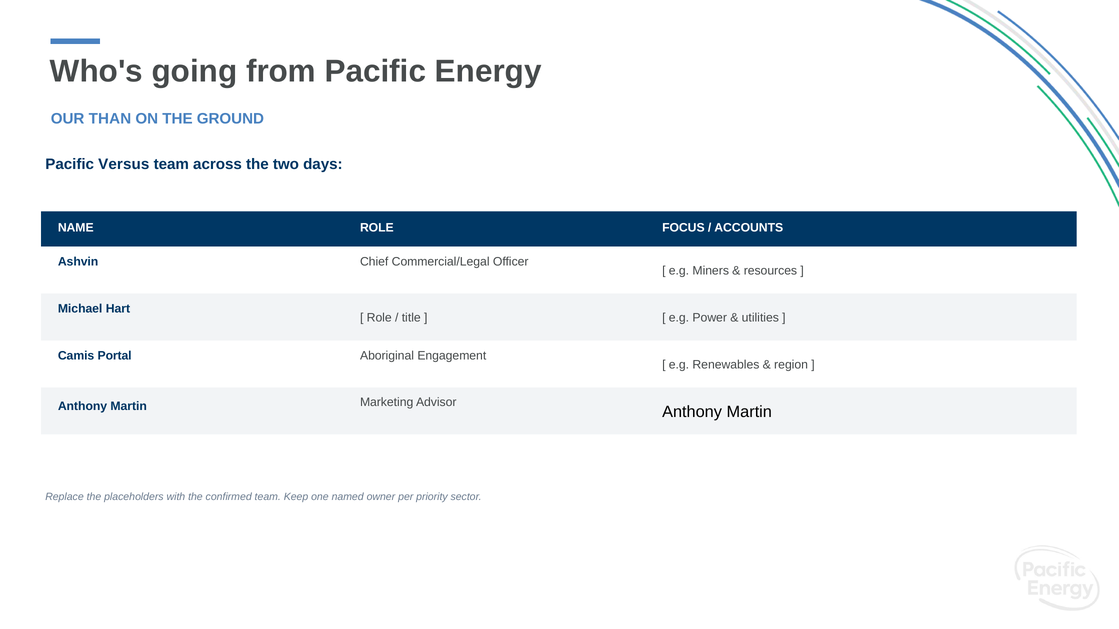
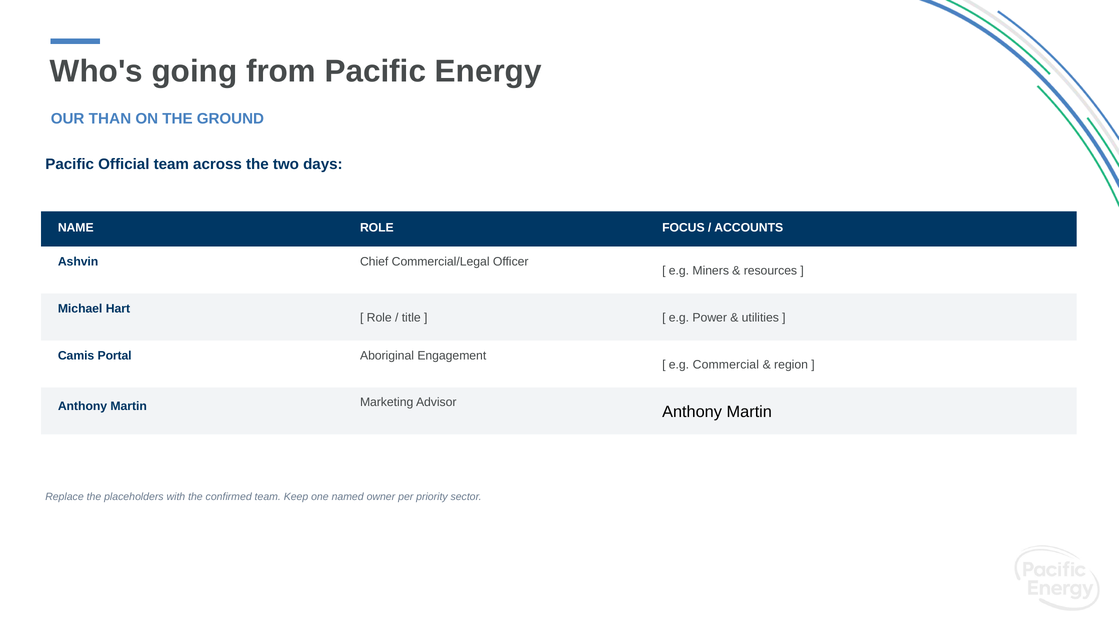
Versus: Versus -> Official (124, 165)
Renewables: Renewables -> Commercial (726, 365)
